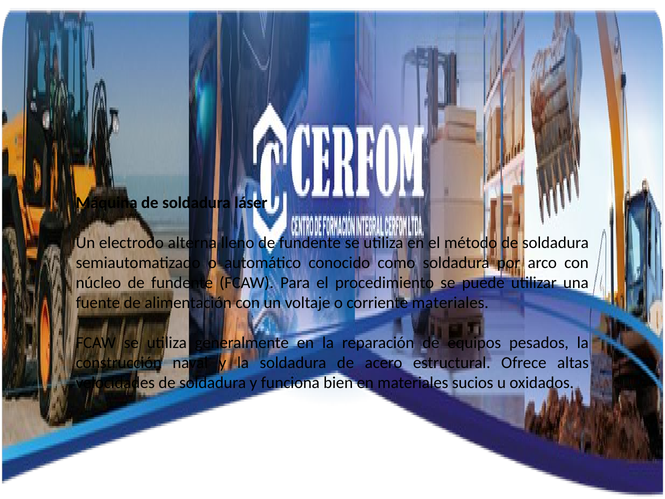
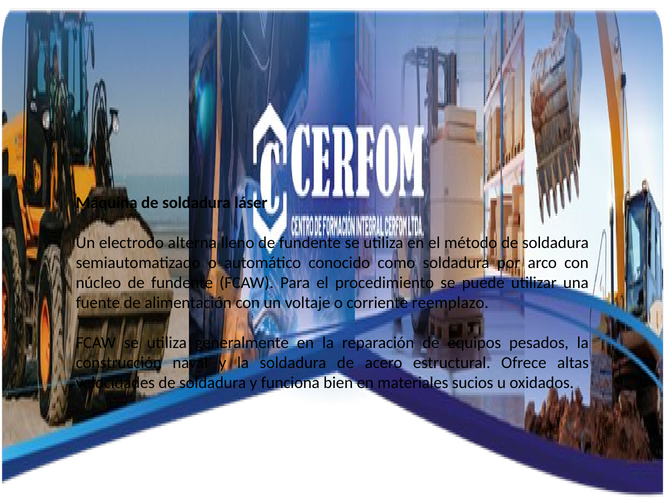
corriente materiales: materiales -> reemplazo (450, 303)
